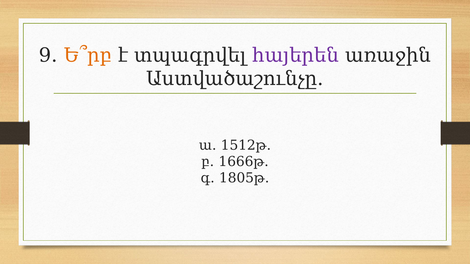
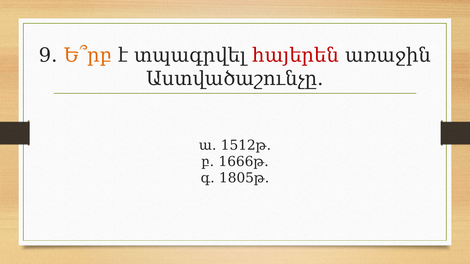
հայերեն colour: purple -> red (296, 55)
